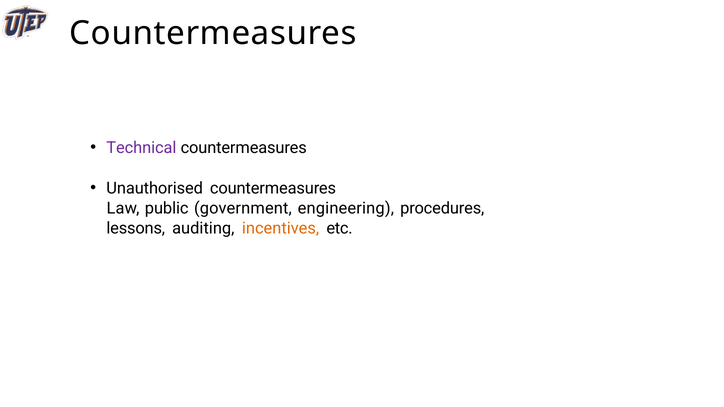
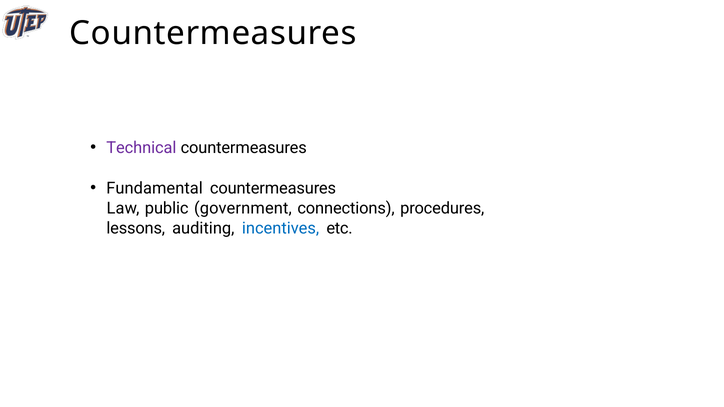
Unauthorised: Unauthorised -> Fundamental (155, 188)
engineering: engineering -> connections (346, 209)
incentives colour: orange -> blue (281, 229)
